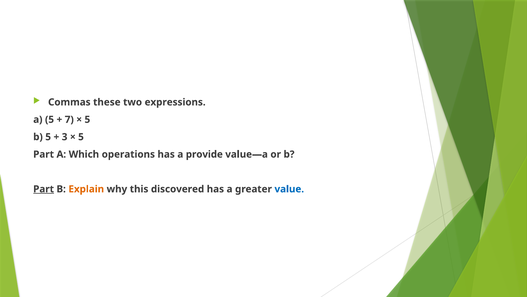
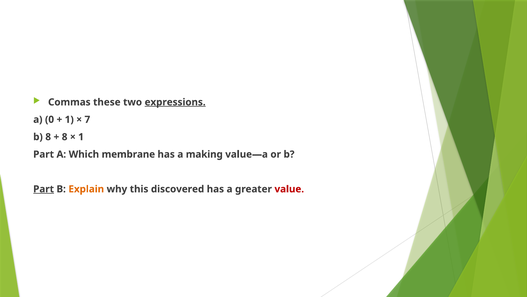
expressions underline: none -> present (175, 102)
a 5: 5 -> 0 (50, 119)
7: 7 -> 1 (69, 119)
5: 5 -> 7 (87, 119)
b 5: 5 -> 8 (48, 137)
3: 3 -> 8 (65, 137)
5: 5 -> 1 (81, 137)
operations: operations -> membrane (128, 154)
provide: provide -> making (204, 154)
value colour: blue -> red (289, 189)
